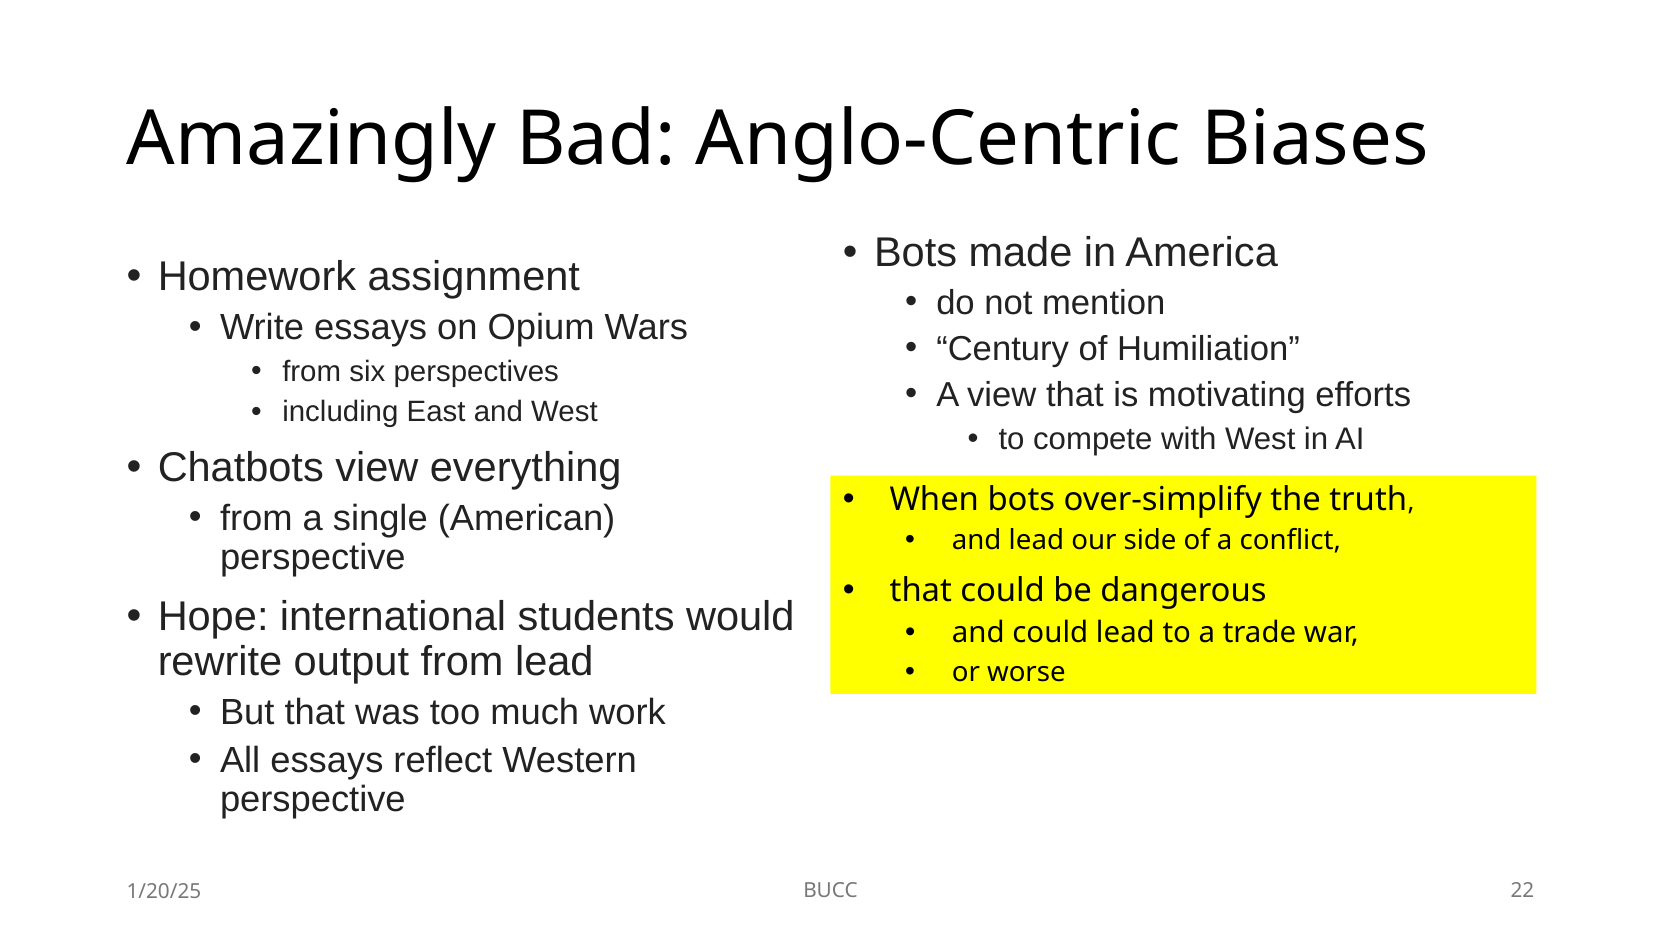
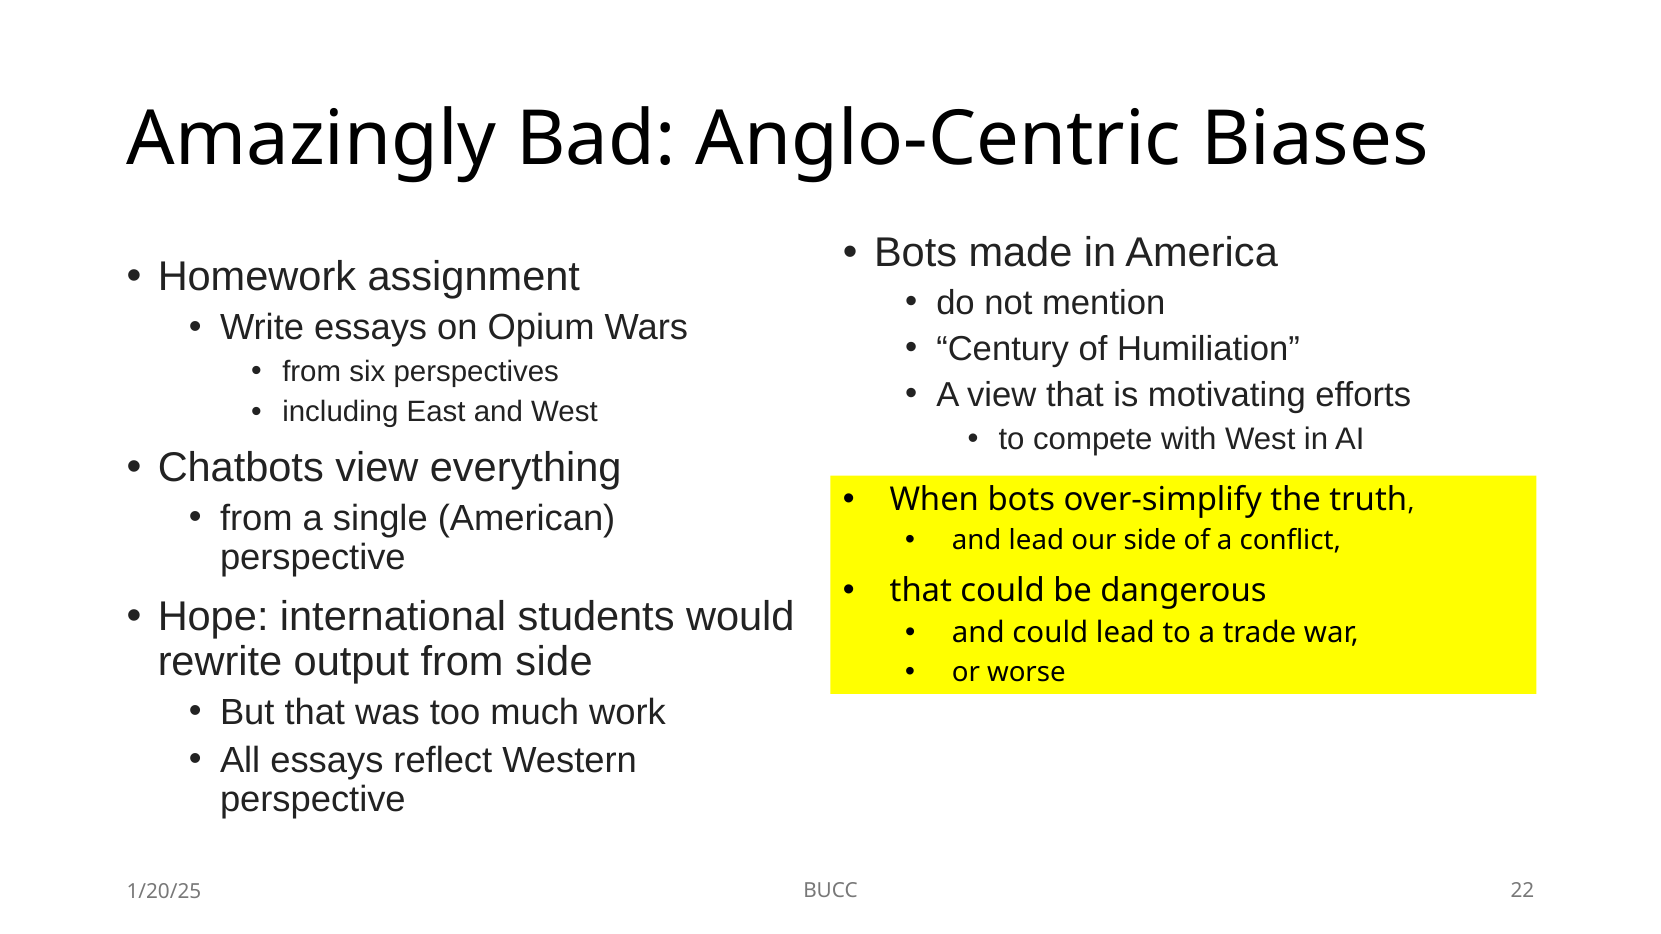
from lead: lead -> side (554, 662)
